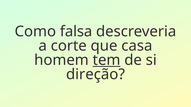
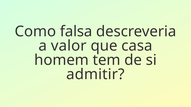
corte: corte -> valor (69, 46)
tem underline: present -> none (107, 60)
direção: direção -> admitir (95, 75)
